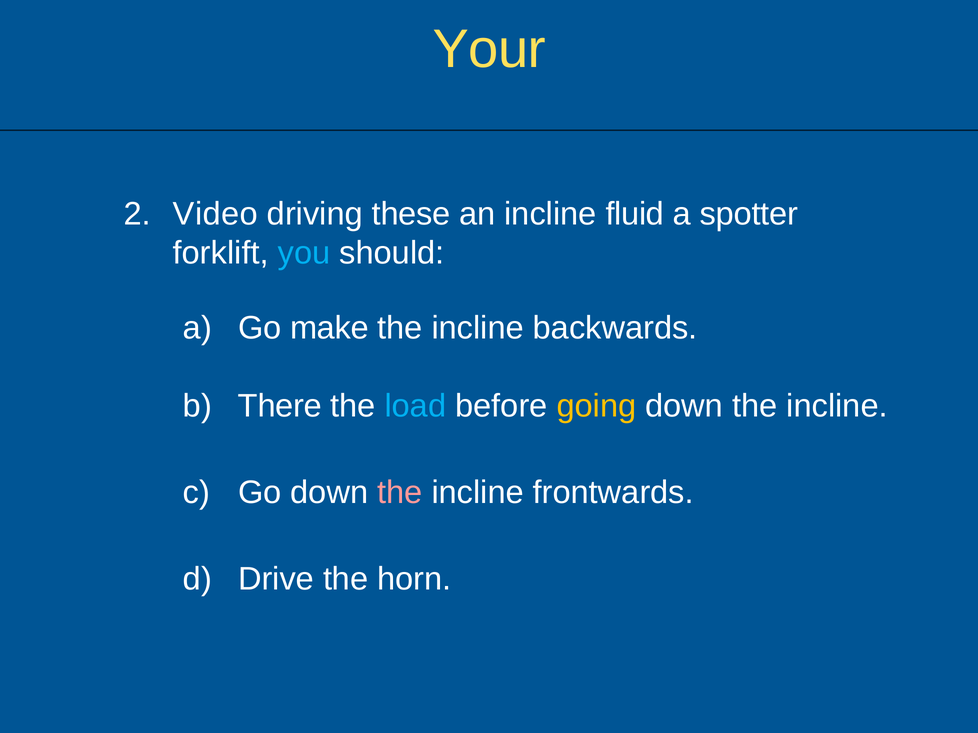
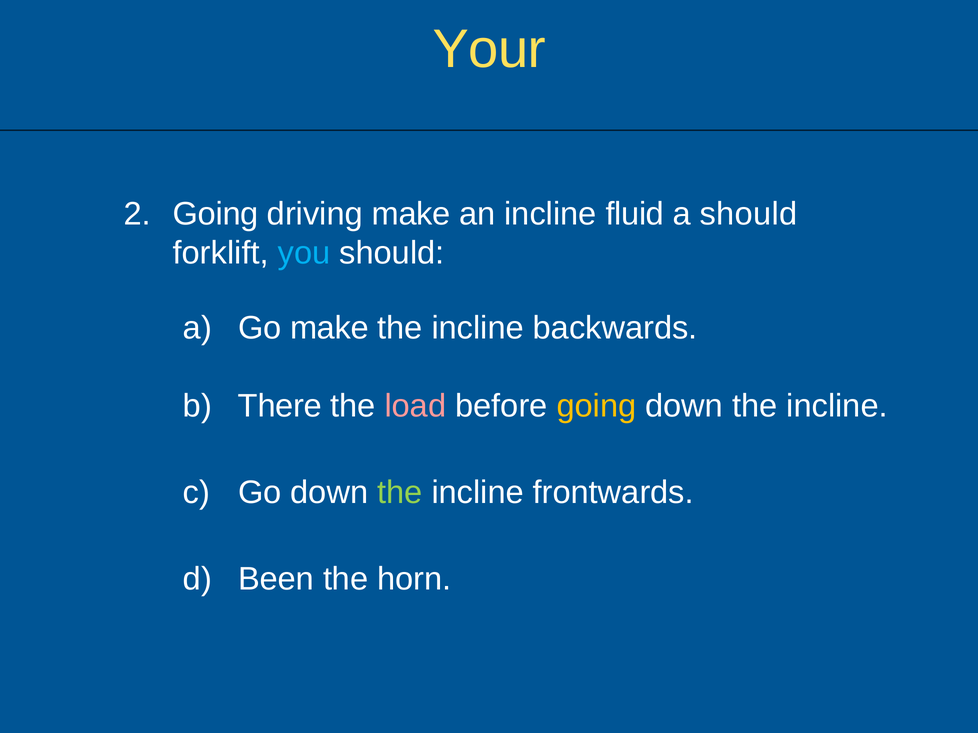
2 Video: Video -> Going (216, 214)
driving these: these -> make (411, 214)
a spotter: spotter -> should (749, 214)
load colour: light blue -> pink (415, 406)
the colour: pink -> light green (400, 493)
Drive: Drive -> Been (276, 579)
